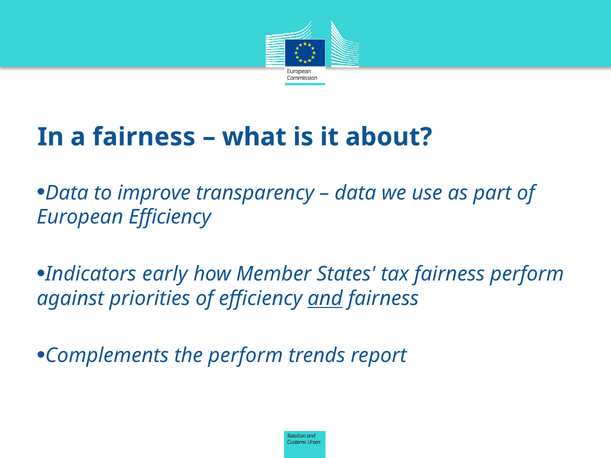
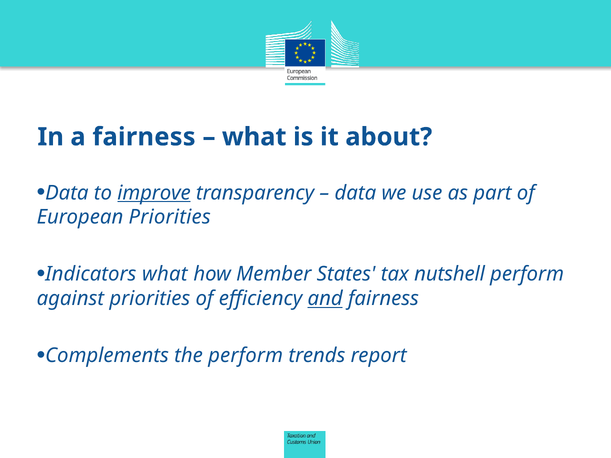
improve underline: none -> present (154, 193)
European Efficiency: Efficiency -> Priorities (170, 217)
Indicators early: early -> what (165, 274)
tax fairness: fairness -> nutshell (450, 274)
